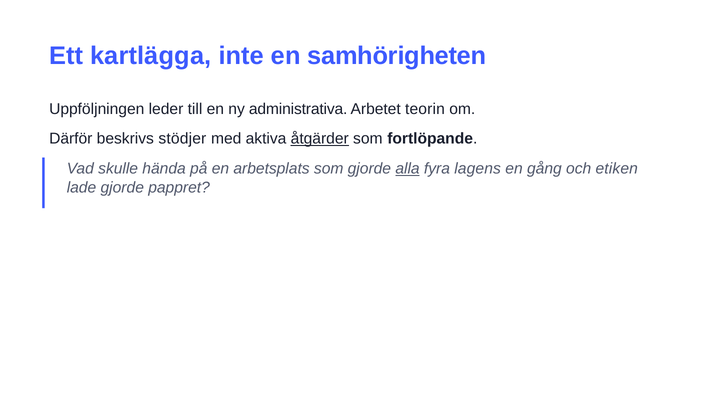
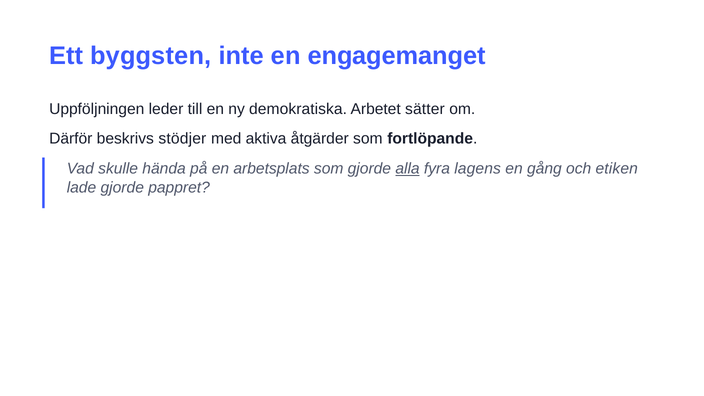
kartlägga: kartlägga -> byggsten (151, 56)
samhörigheten: samhörigheten -> engagemanget (397, 56)
administrativa: administrativa -> demokratiska (298, 109)
teorin: teorin -> sätter (425, 109)
åtgärder underline: present -> none (320, 139)
